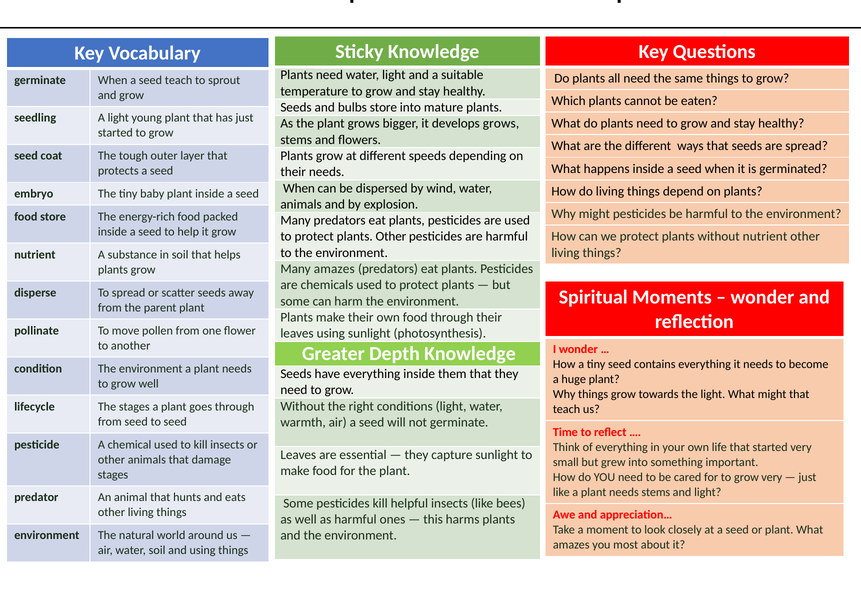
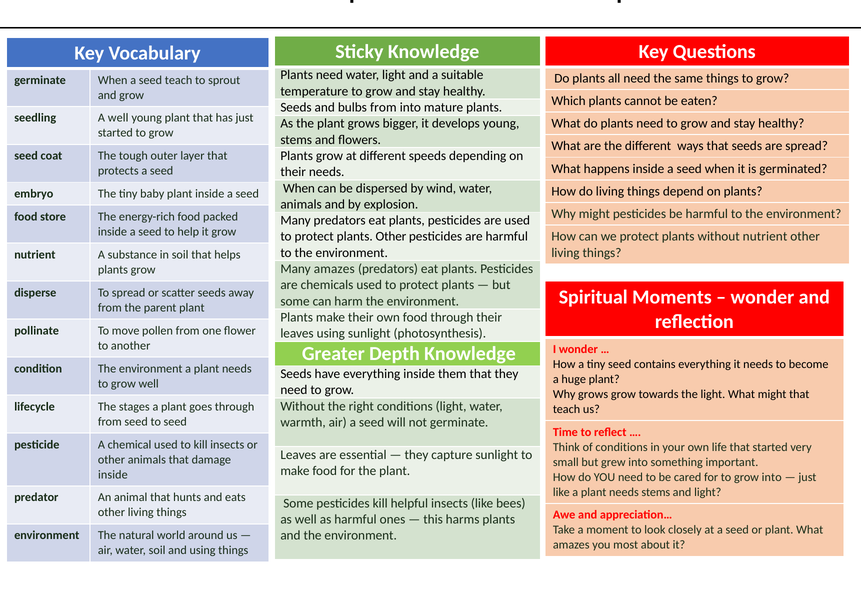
bulbs store: store -> from (383, 107)
A light: light -> well (118, 118)
develops grows: grows -> young (501, 124)
Why things: things -> grows (593, 394)
of everything: everything -> conditions (622, 447)
stages: stages -> inside (113, 475)
grow very: very -> into (772, 477)
